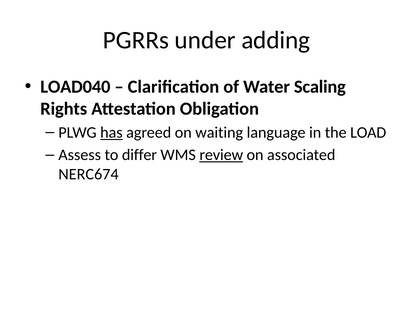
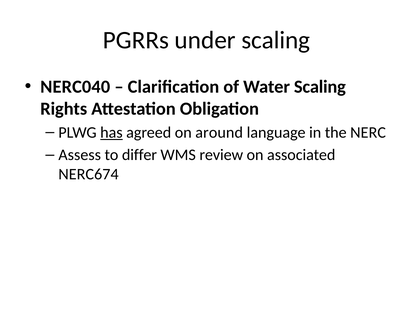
under adding: adding -> scaling (276, 40)
LOAD040: LOAD040 -> NERC040 (75, 87)
waiting: waiting -> around (219, 132)
LOAD: LOAD -> NERC (368, 132)
review underline: present -> none (221, 155)
